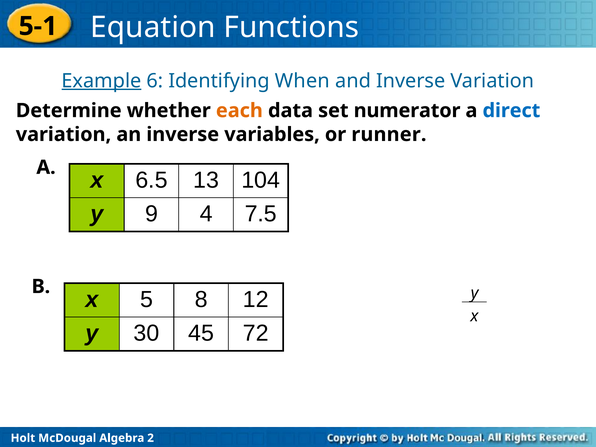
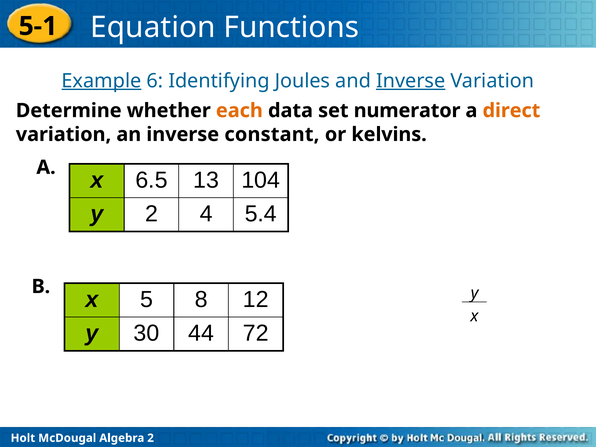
When: When -> Joules (302, 81)
Inverse underline: none -> present (411, 81)
direct colour: blue -> orange (511, 111)
variables: variables -> constant (272, 134)
runner: runner -> kelvins (389, 134)
y 9: 9 -> 2 (152, 214)
7.5: 7.5 -> 5.4 (261, 214)
45: 45 -> 44 (201, 333)
